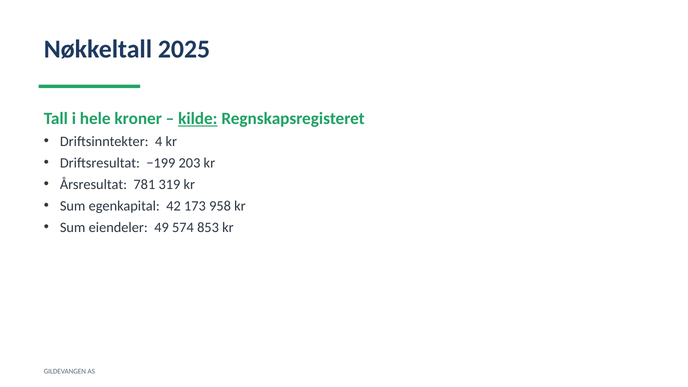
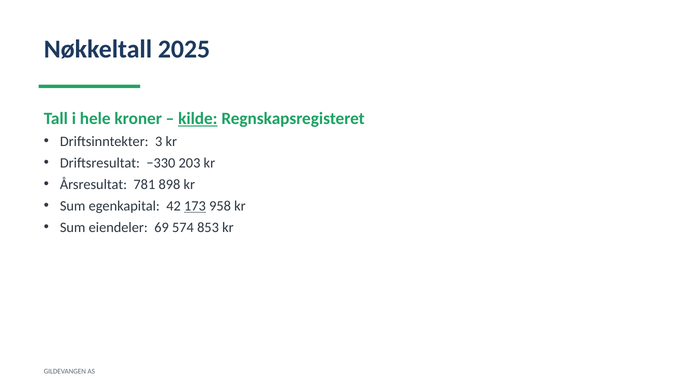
4: 4 -> 3 (159, 141)
−199: −199 -> −330 (161, 163)
319: 319 -> 898 (169, 184)
173 underline: none -> present (195, 206)
49: 49 -> 69 (162, 228)
